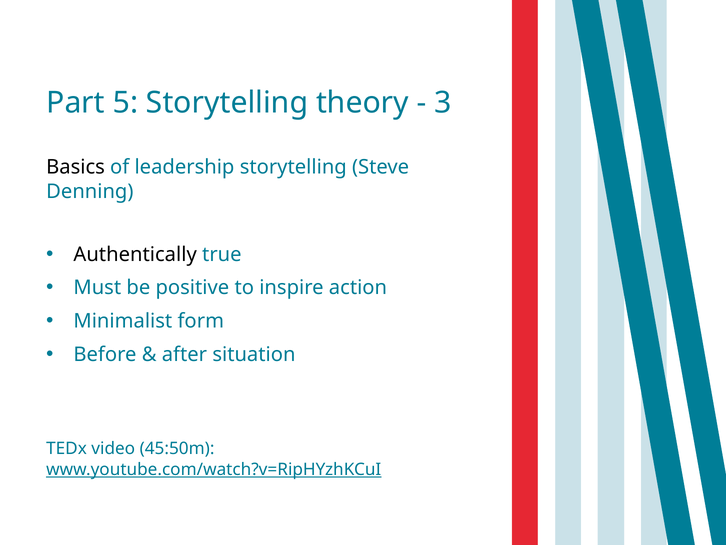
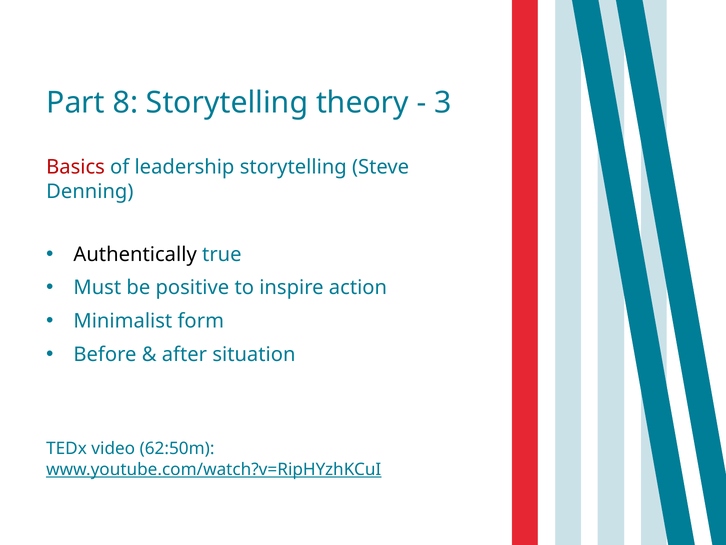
5: 5 -> 8 (125, 103)
Basics colour: black -> red (76, 167)
45:50m: 45:50m -> 62:50m (177, 448)
